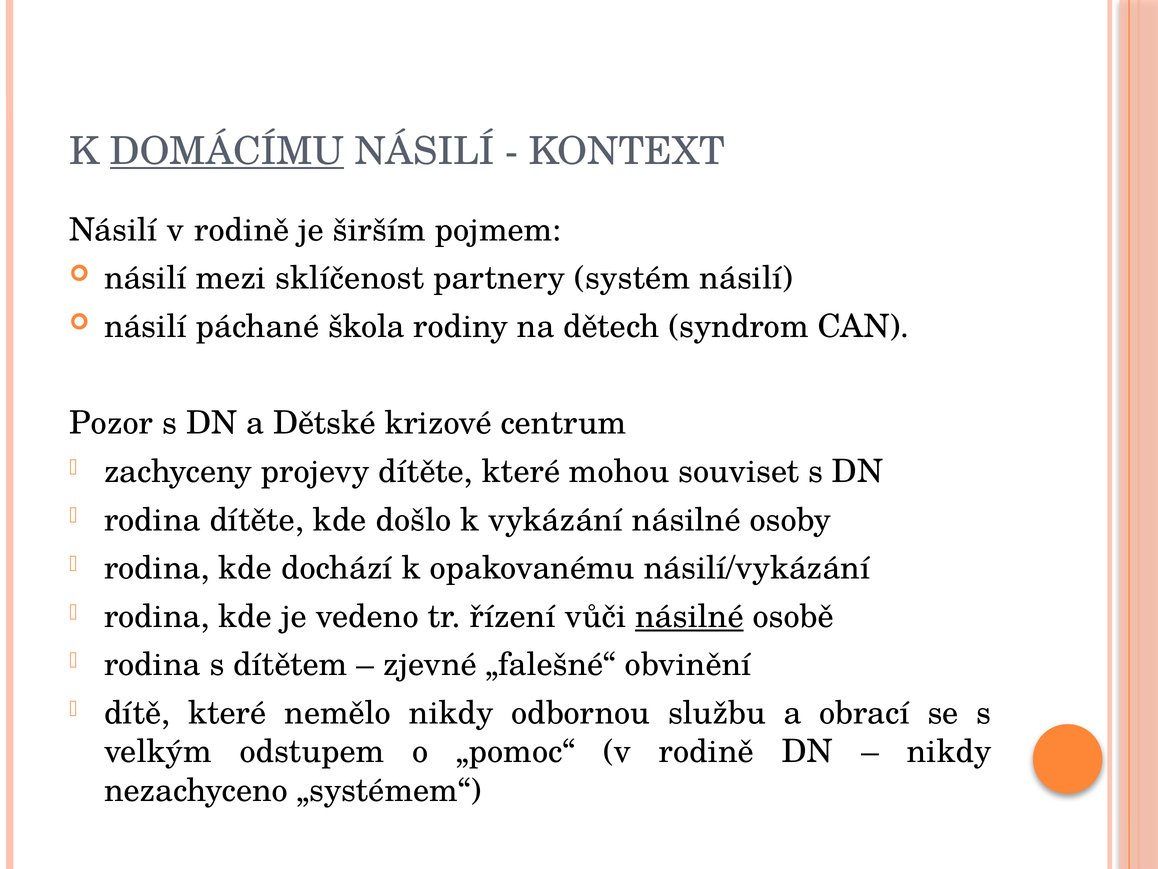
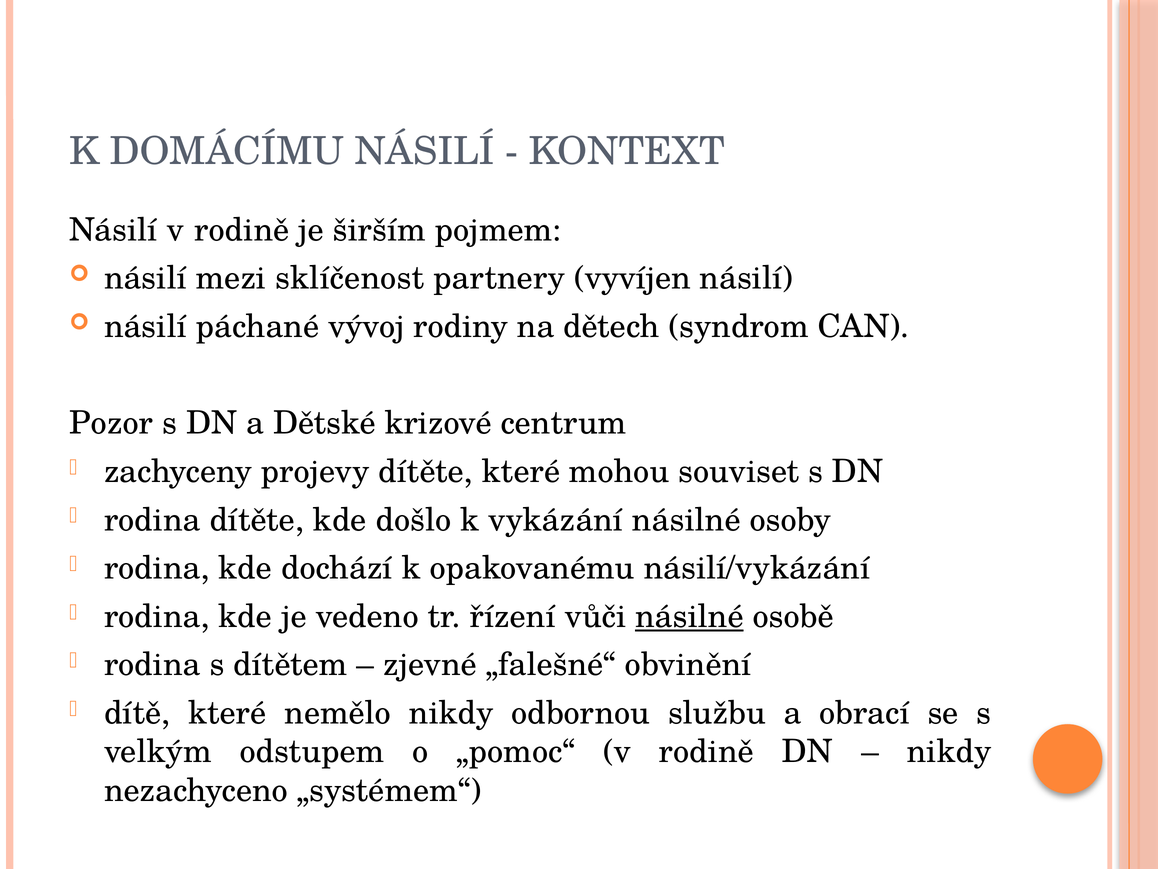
DOMÁCÍMU underline: present -> none (227, 151)
systém: systém -> vyvíjen (632, 278)
škola: škola -> vývoj (366, 326)
